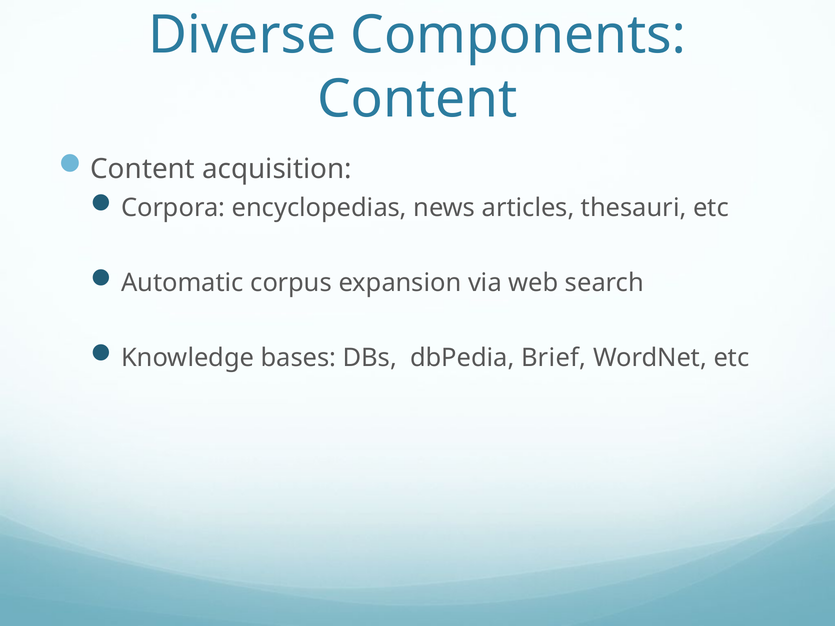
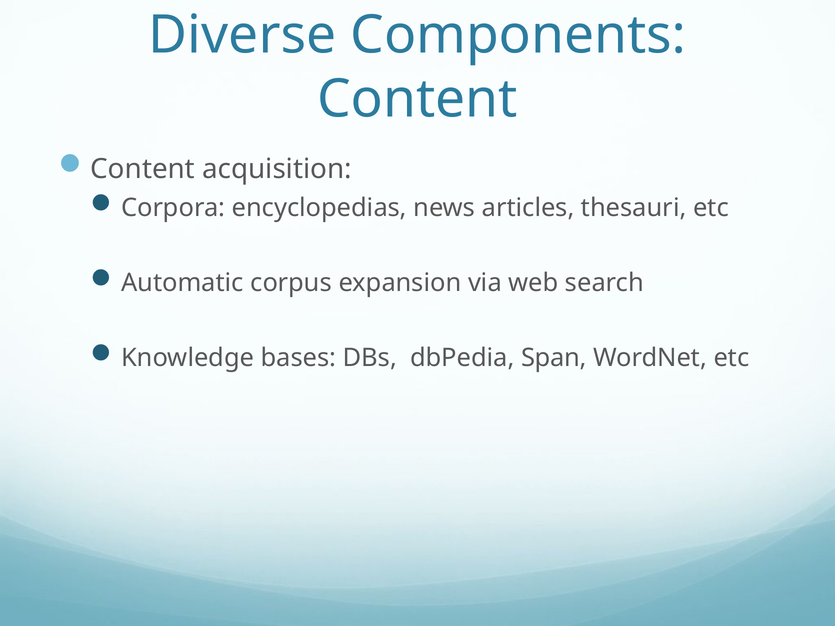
Brief: Brief -> Span (554, 358)
